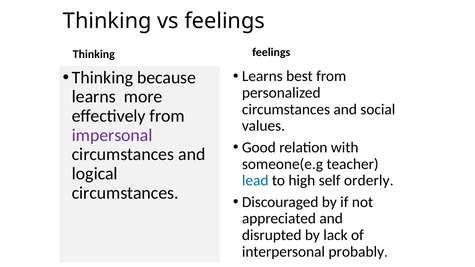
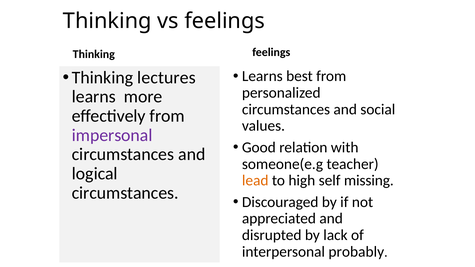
because: because -> lectures (166, 78)
lead colour: blue -> orange (255, 181)
orderly: orderly -> missing (369, 181)
